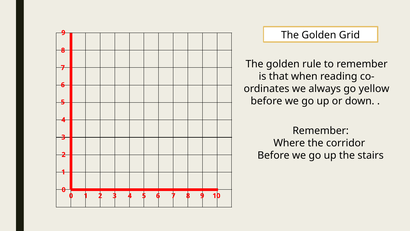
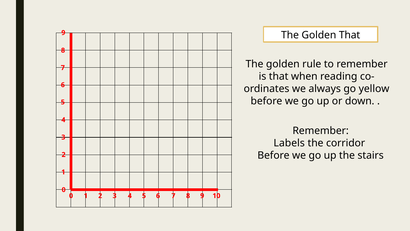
Golden Grid: Grid -> That (350, 35)
Where: Where -> Labels (289, 143)
